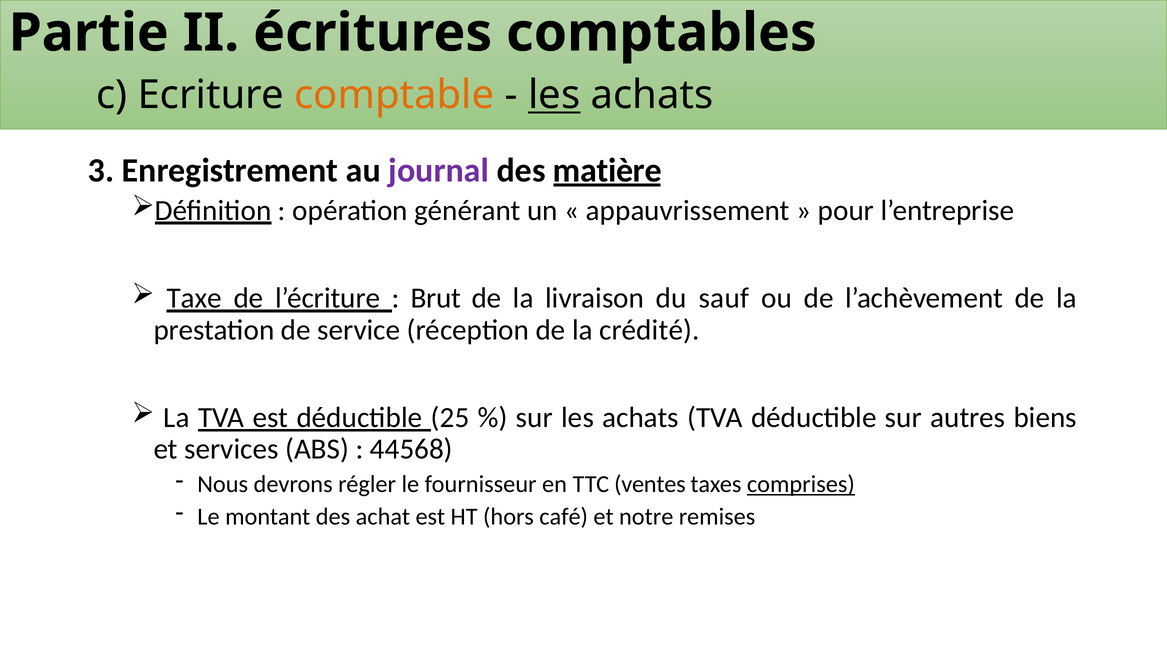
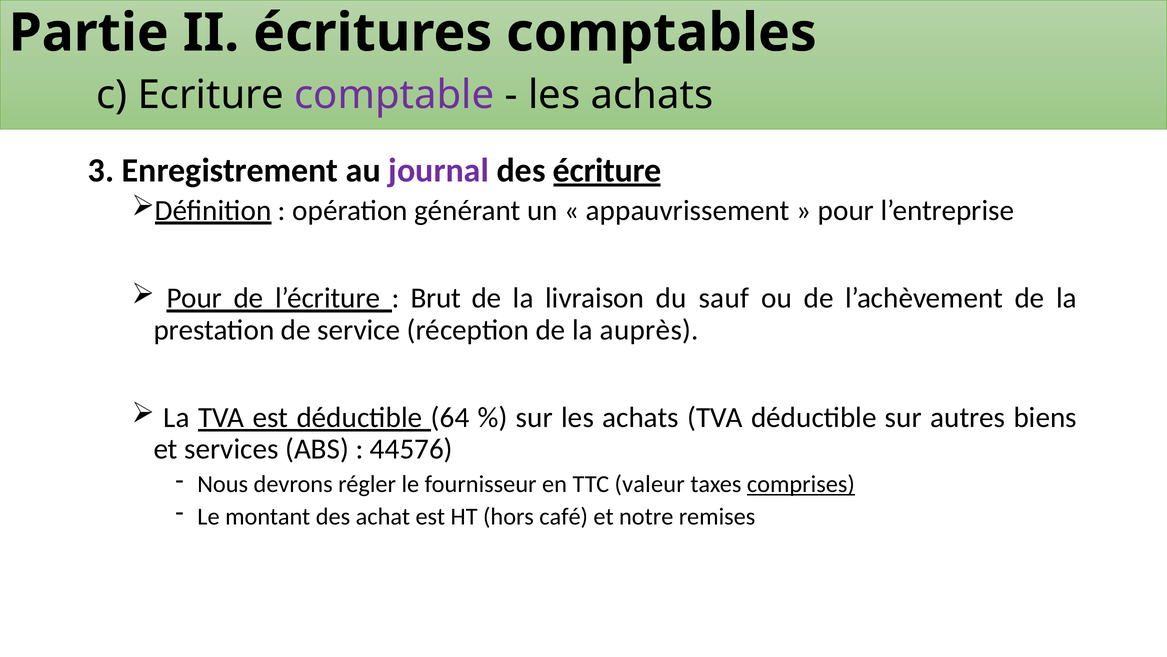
comptable colour: orange -> purple (394, 95)
les underline: present -> none (554, 95)
matière: matière -> écriture (607, 170)
Taxe: Taxe -> Pour (194, 298)
crédité: crédité -> auprès (649, 330)
25: 25 -> 64 (450, 417)
44568: 44568 -> 44576 (411, 449)
ventes: ventes -> valeur (650, 484)
